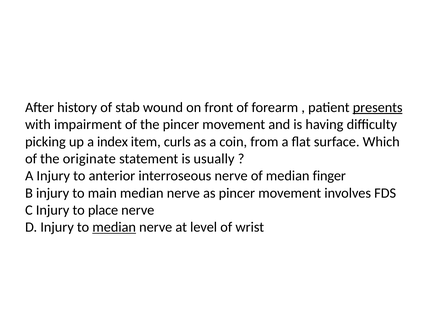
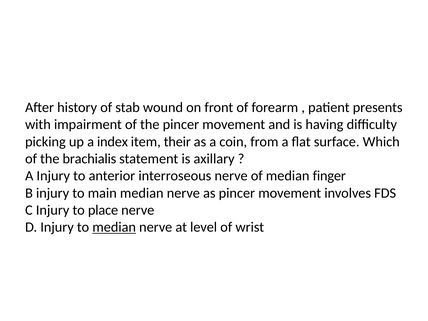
presents underline: present -> none (378, 107)
curls: curls -> their (177, 142)
originate: originate -> brachialis (89, 159)
usually: usually -> axillary (214, 159)
